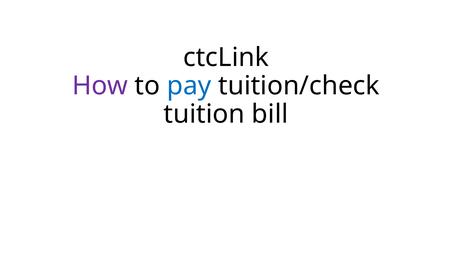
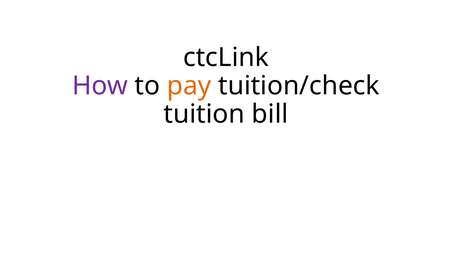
pay colour: blue -> orange (189, 86)
